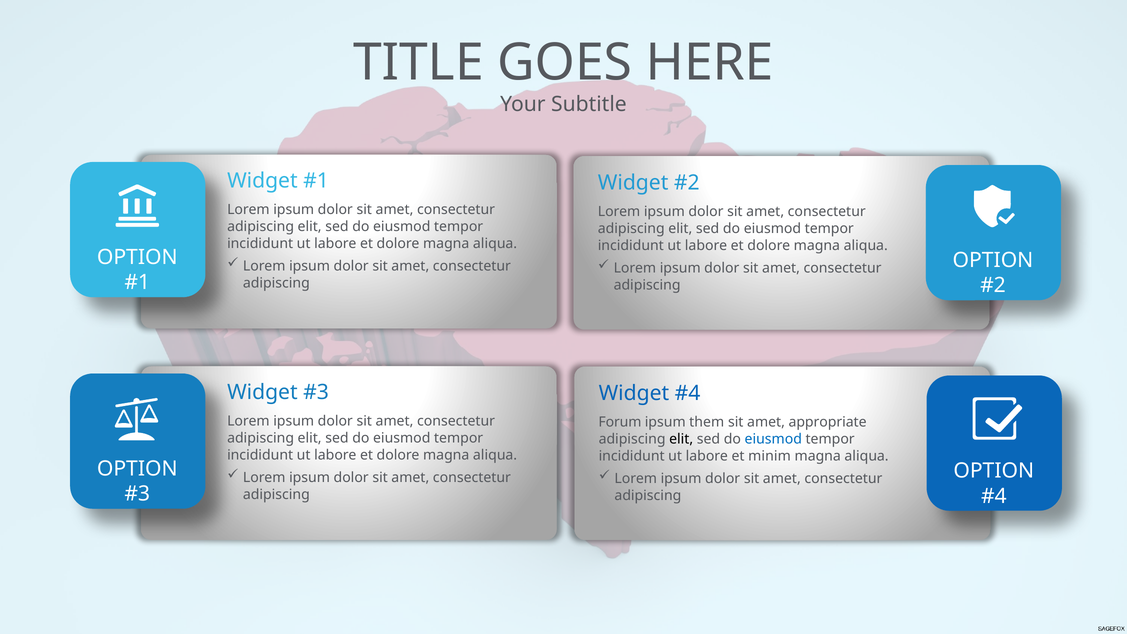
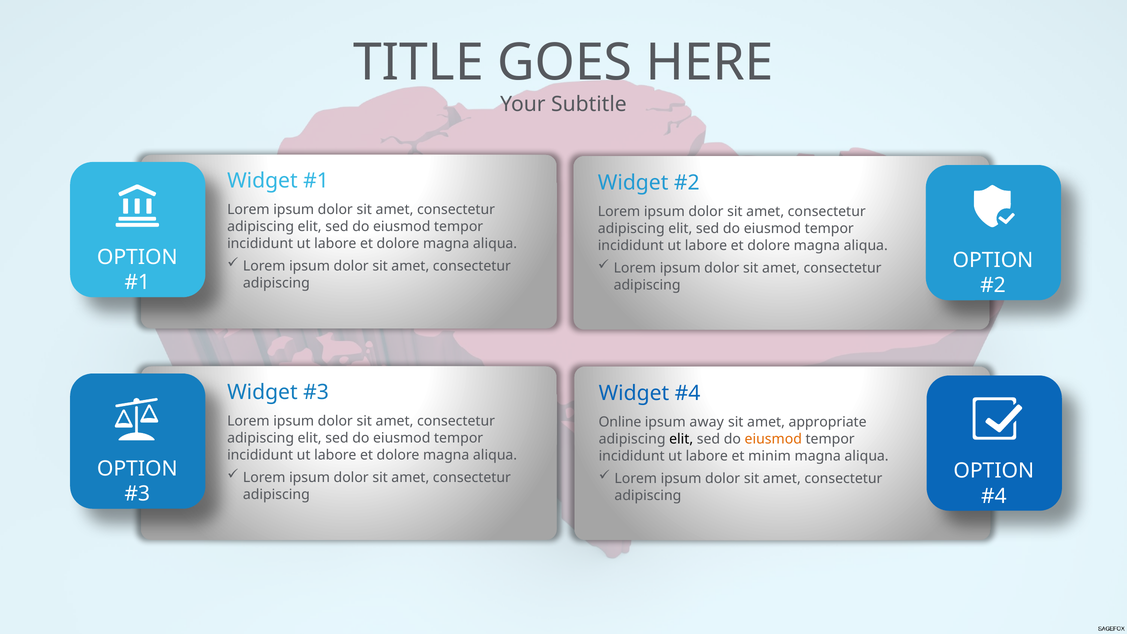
Forum: Forum -> Online (620, 422)
them: them -> away (707, 422)
eiusmod colour: blue -> orange (773, 439)
